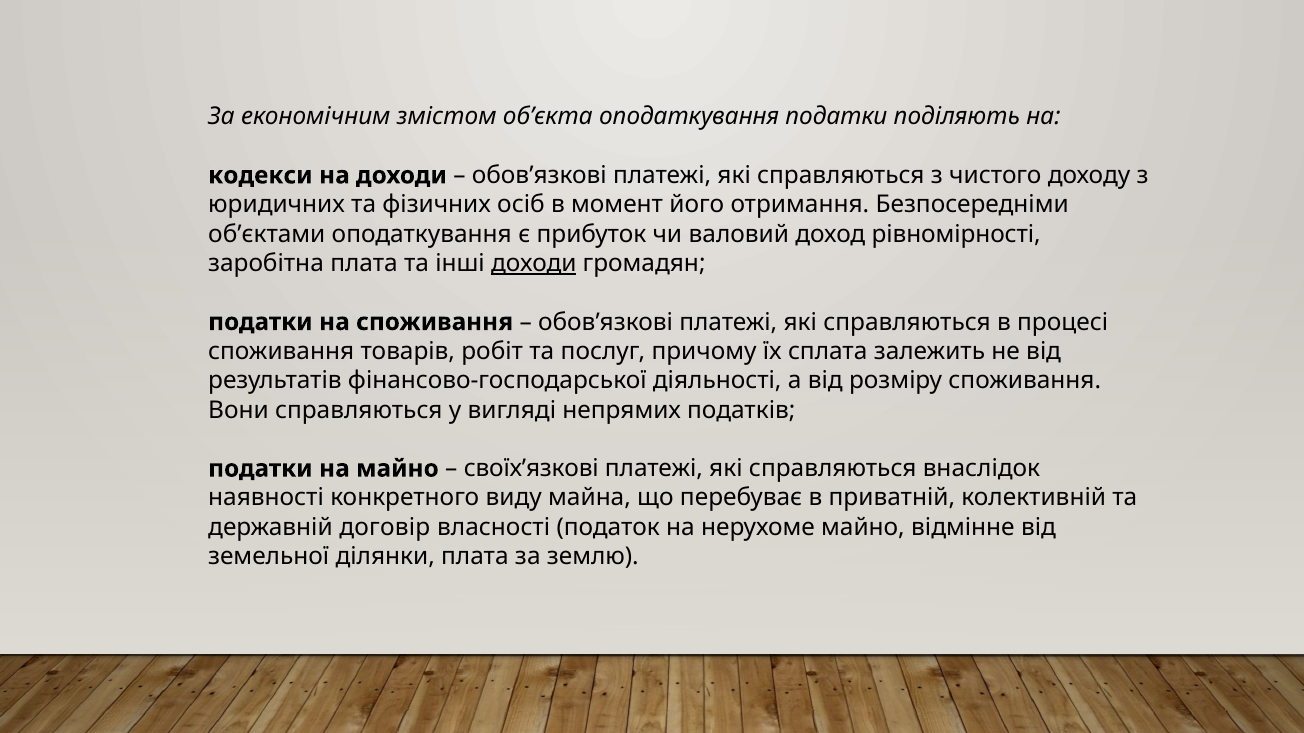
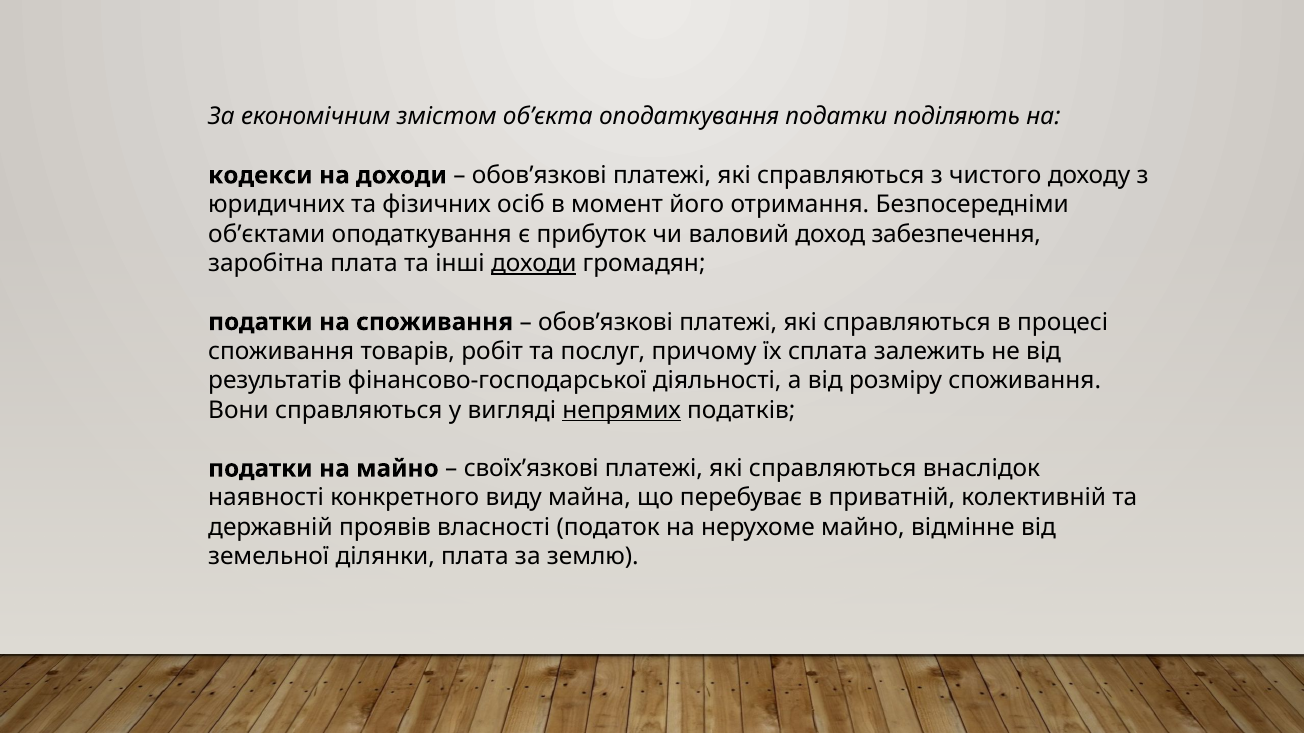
рівномірності: рівномірності -> забезпечення (956, 234)
непрямих underline: none -> present (622, 410)
договір: договір -> проявів (385, 528)
